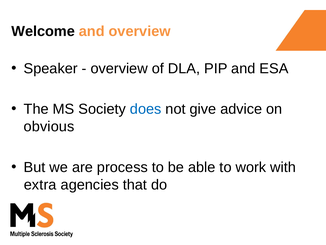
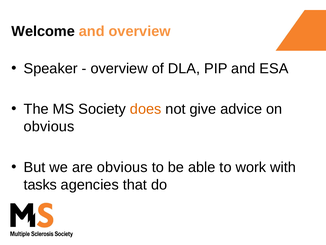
does colour: blue -> orange (146, 109)
are process: process -> obvious (122, 167)
extra: extra -> tasks (40, 184)
